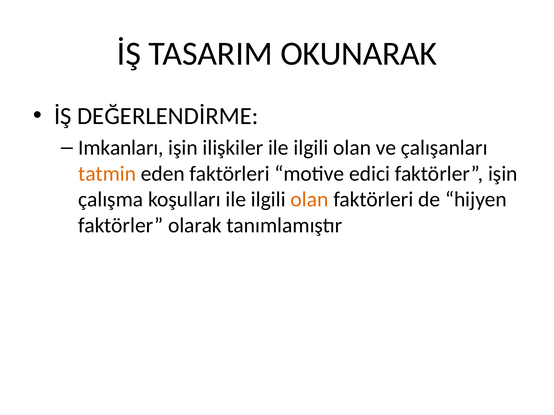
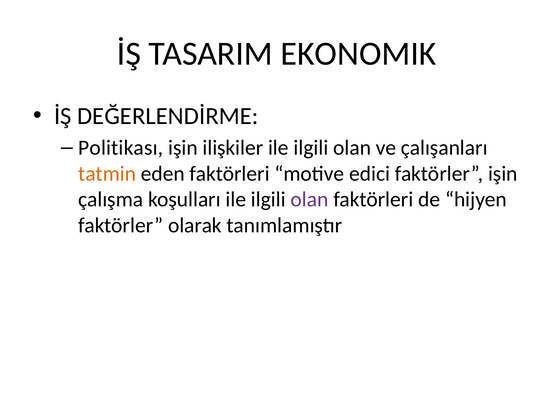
OKUNARAK: OKUNARAK -> EKONOMIK (359, 54)
Imkanları: Imkanları -> Politikası (121, 148)
olan colour: orange -> purple (310, 200)
